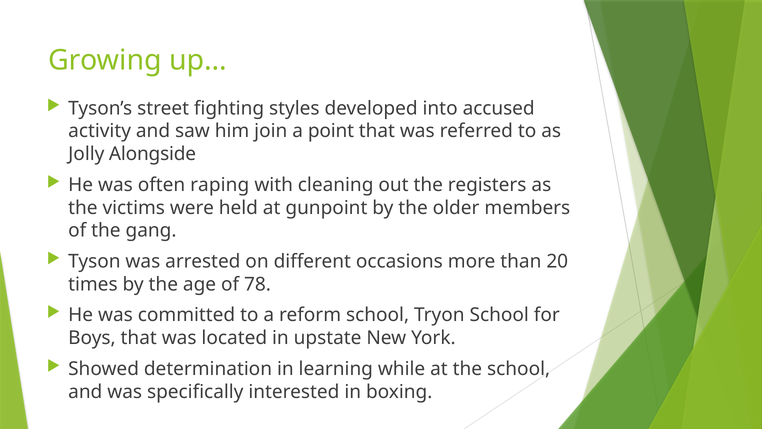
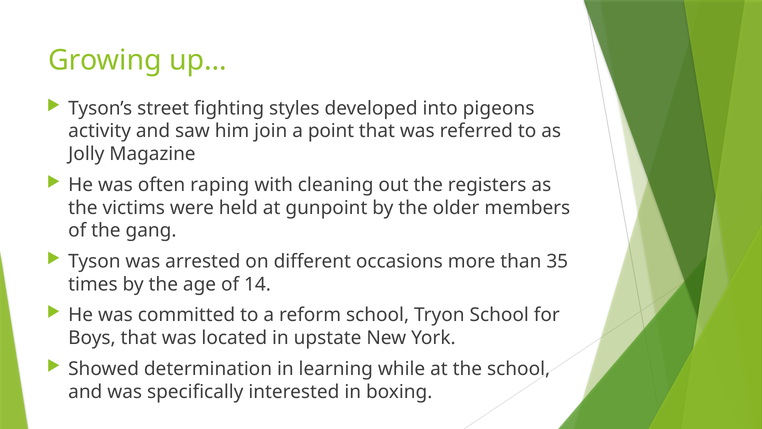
accused: accused -> pigeons (499, 108)
Alongside: Alongside -> Magazine (152, 154)
20: 20 -> 35 (557, 261)
78: 78 -> 14 (257, 284)
